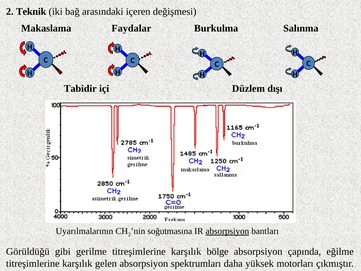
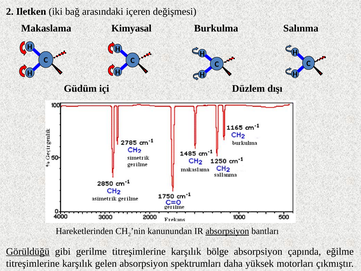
Teknik: Teknik -> Iletken (31, 11)
Faydalar: Faydalar -> Kimyasal (131, 28)
Tabidir: Tabidir -> Güdüm (80, 88)
Uyarılmalarının: Uyarılmalarının -> Hareketlerinden (84, 231)
soğutmasına: soğutmasına -> kanunundan (170, 231)
Görüldüğü underline: none -> present (28, 251)
